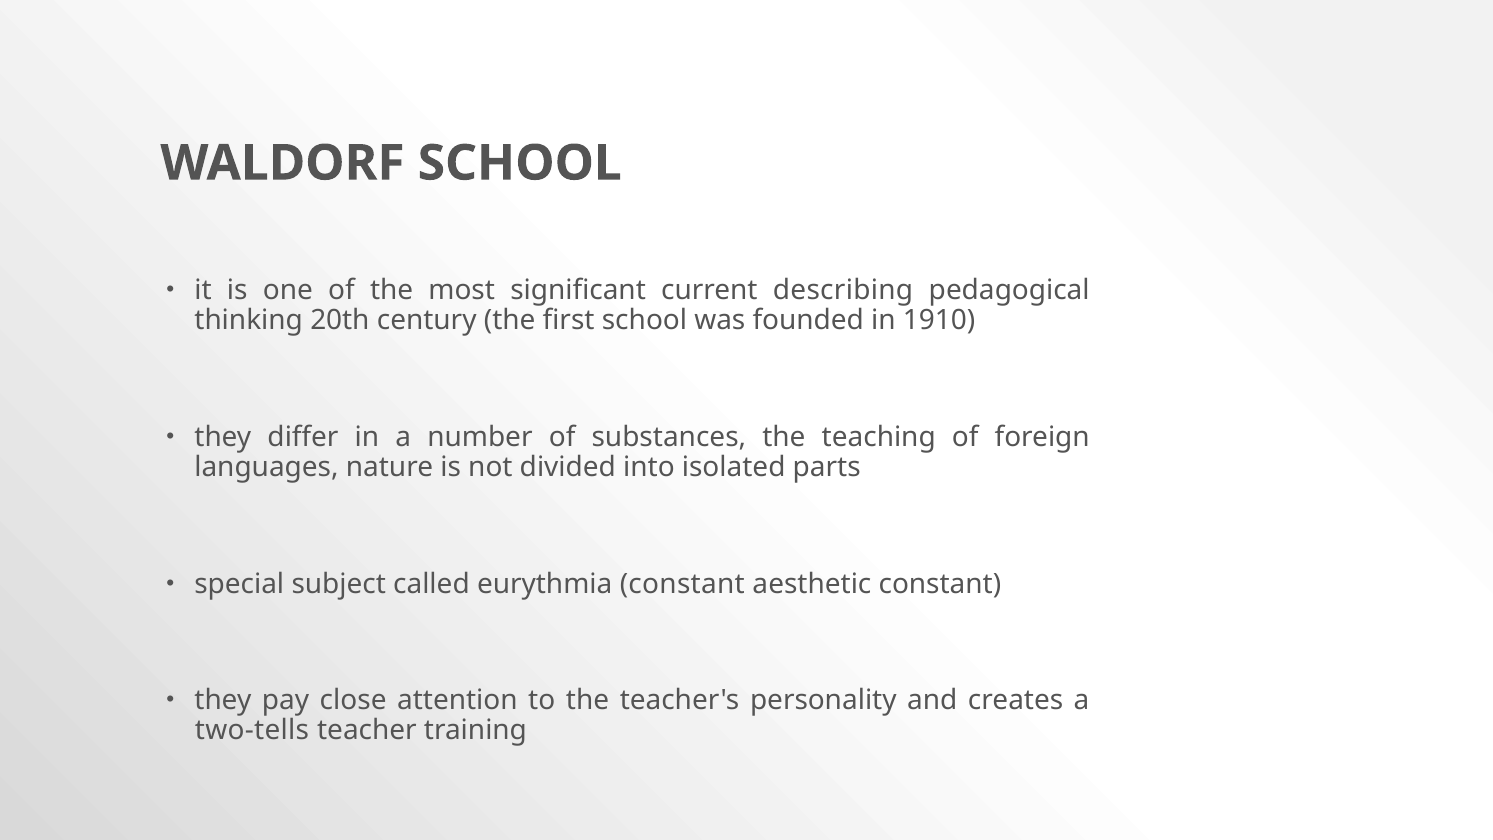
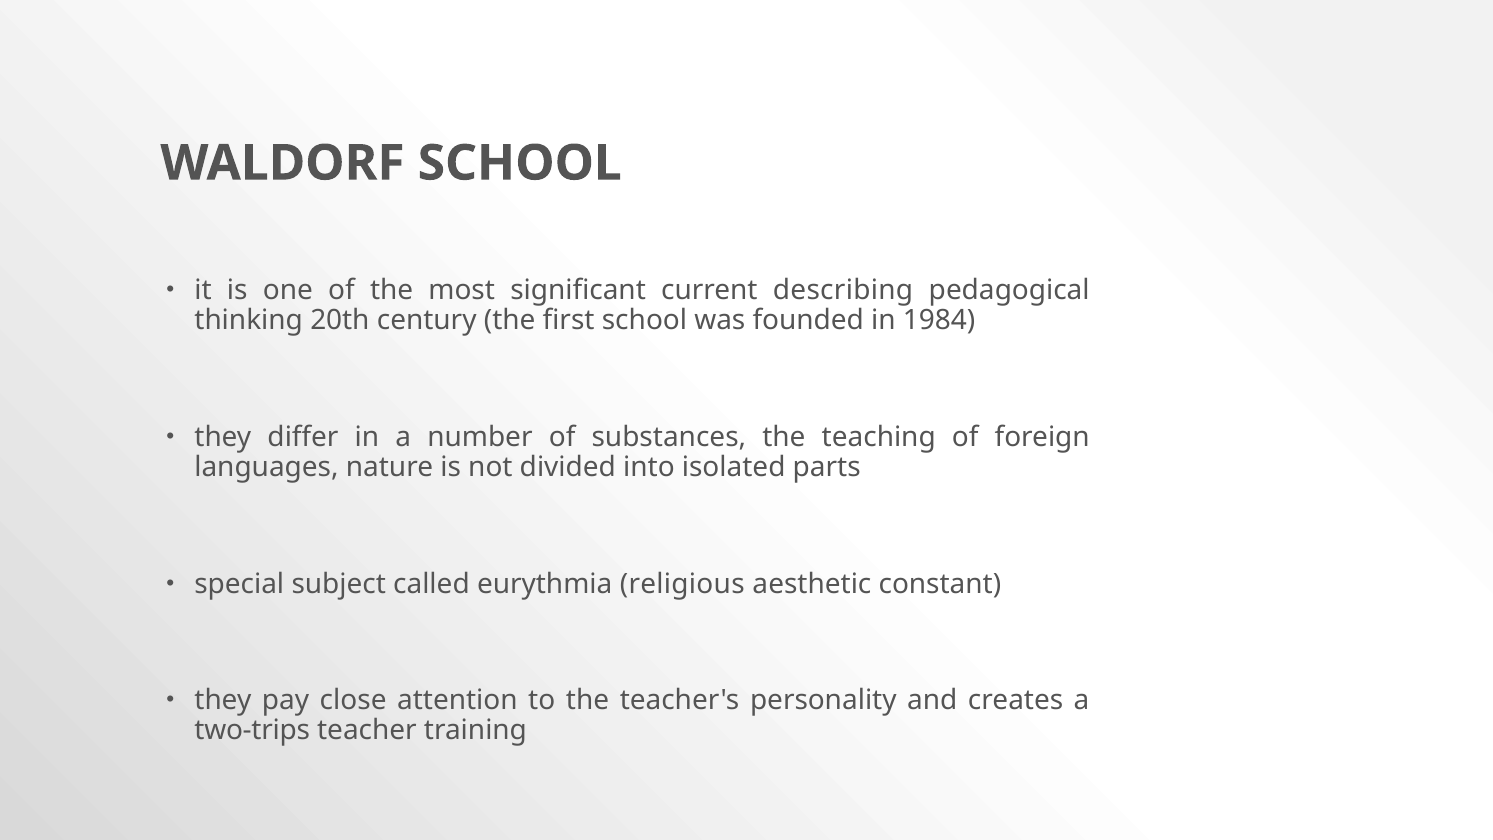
1910: 1910 -> 1984 (939, 321)
eurythmia constant: constant -> religious (682, 584)
two-tells: two-tells -> two-trips (252, 731)
